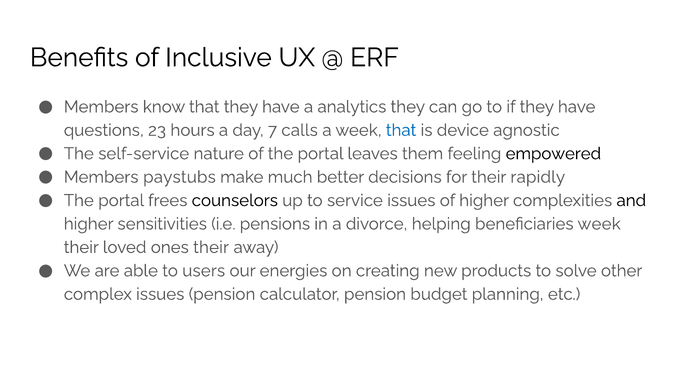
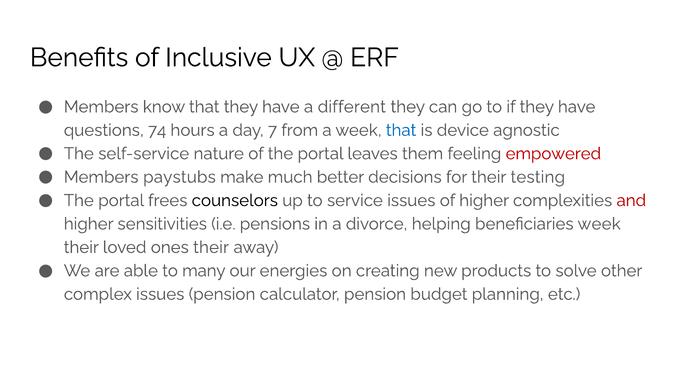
analytics: analytics -> different (352, 107)
23: 23 -> 74 (157, 130)
calls: calls -> from (300, 130)
empowered colour: black -> red (553, 153)
rapidly: rapidly -> testing (538, 177)
and colour: black -> red (631, 200)
users: users -> many (204, 270)
